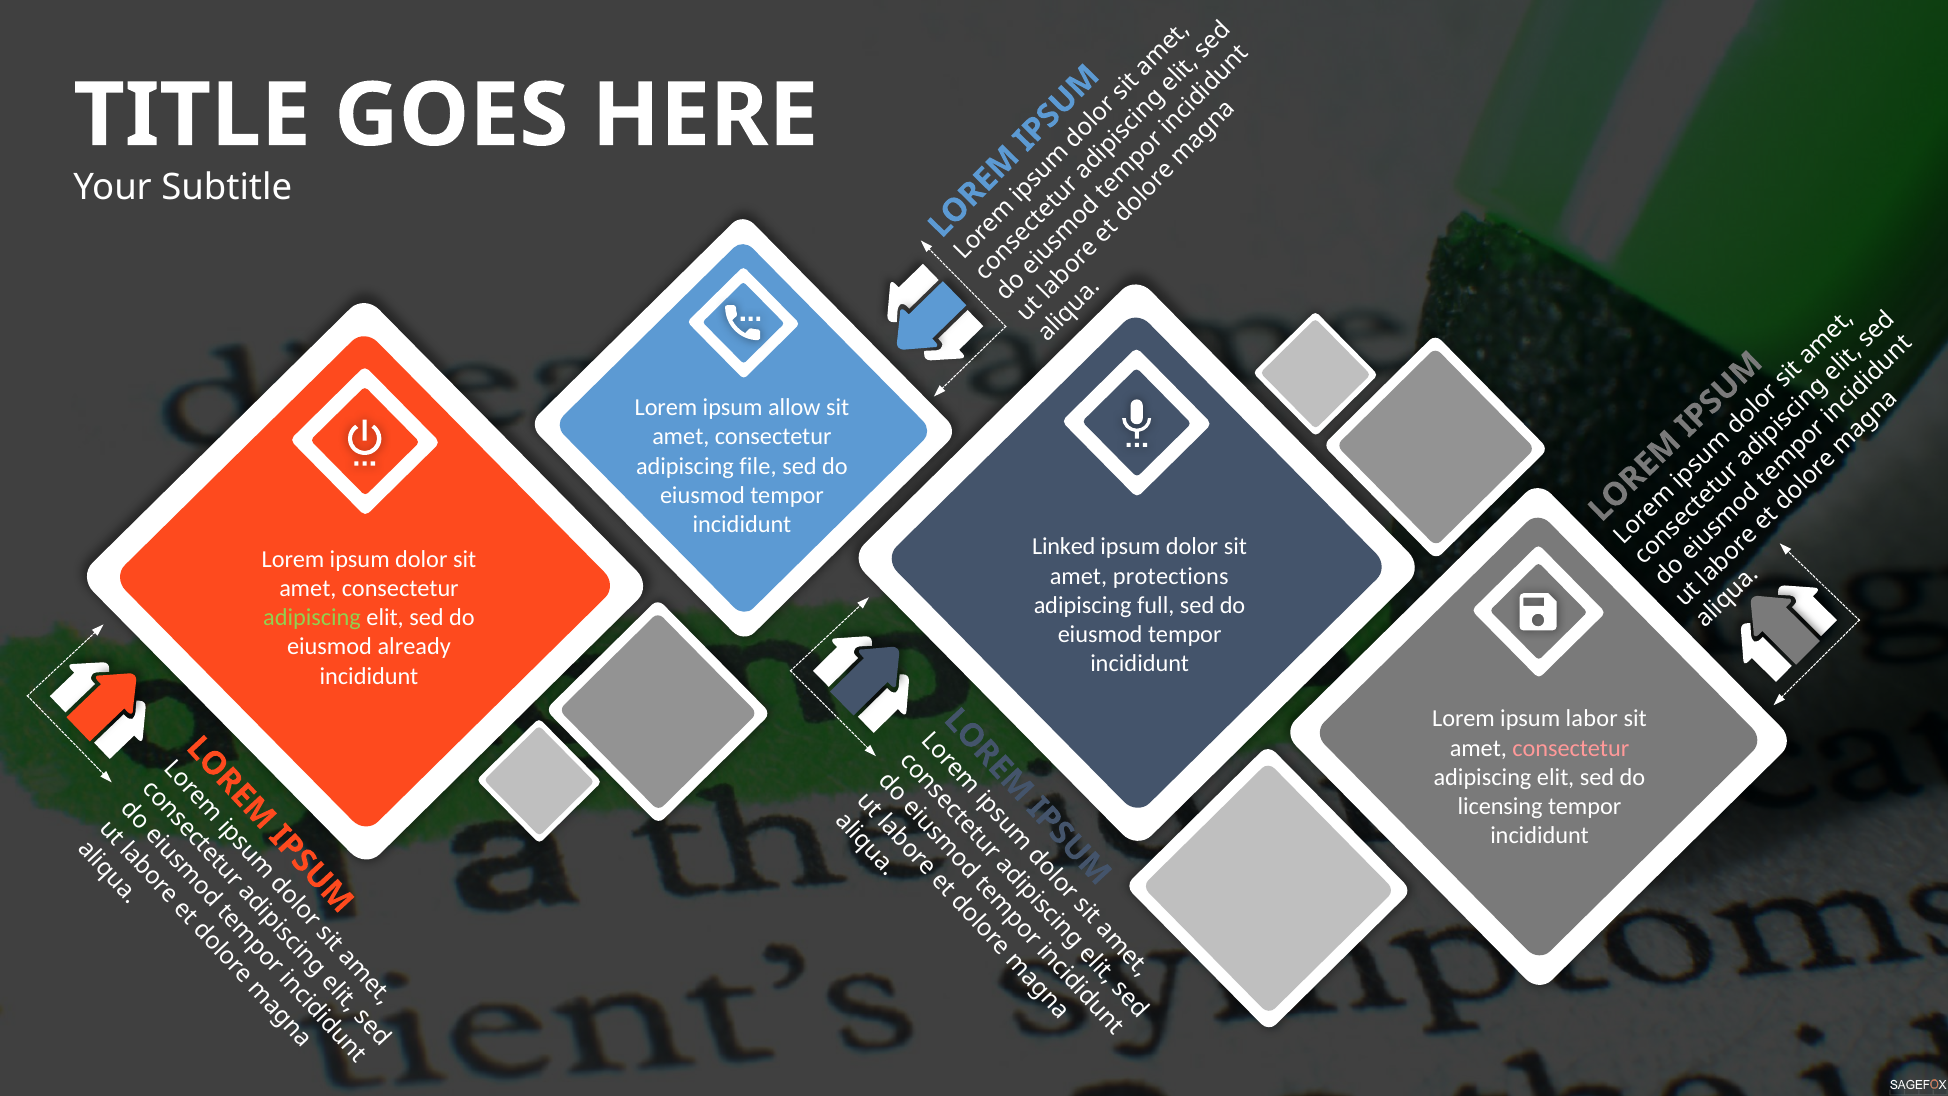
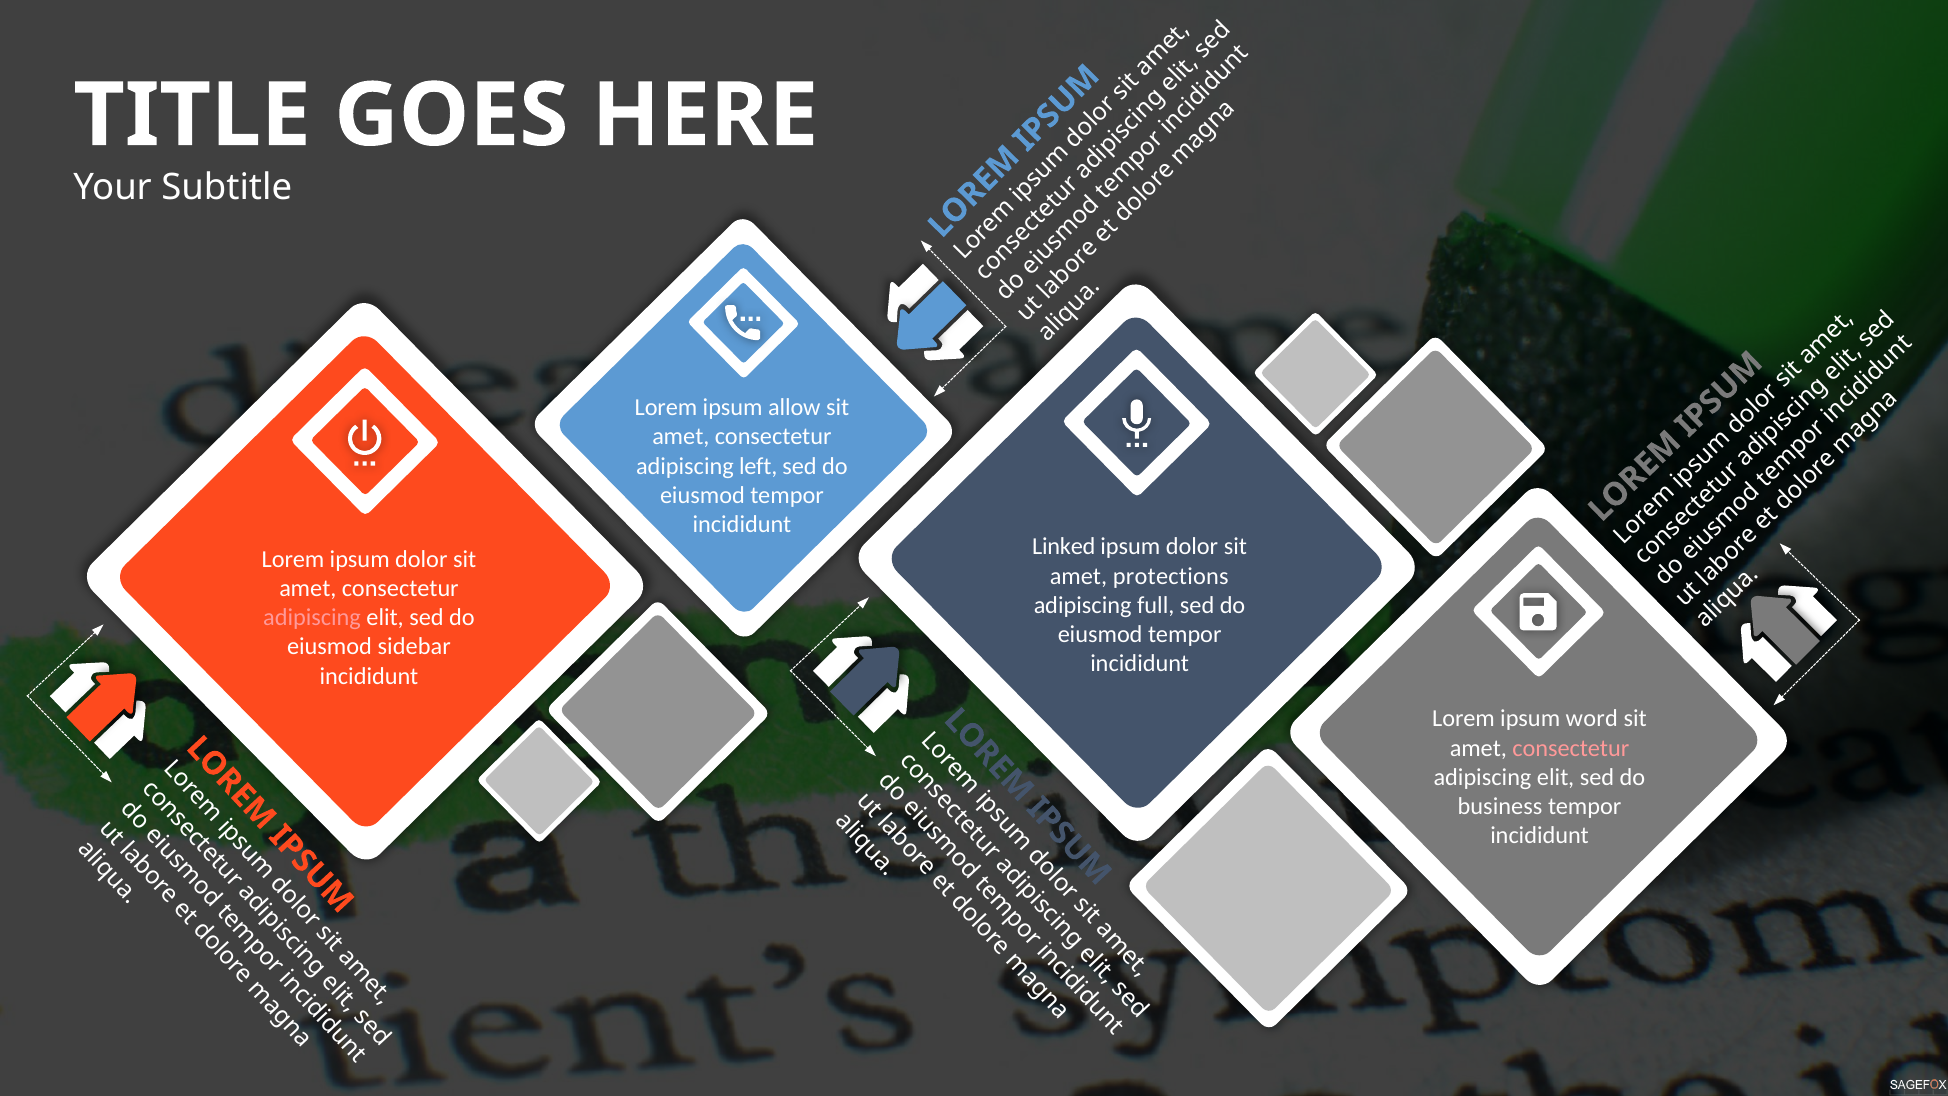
file: file -> left (758, 466)
adipiscing colour: light green -> pink (312, 617)
already: already -> sidebar (414, 647)
labor: labor -> word (1592, 719)
licensing: licensing -> business (1500, 806)
